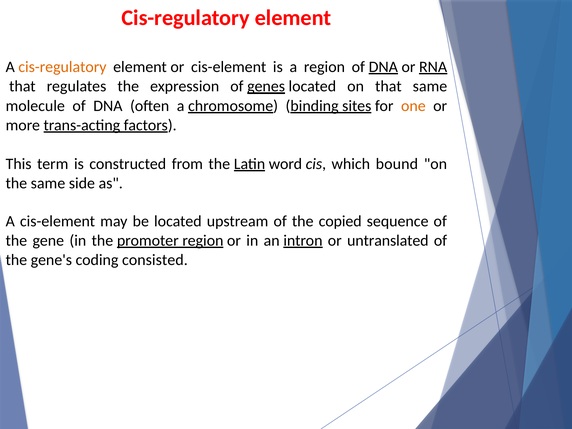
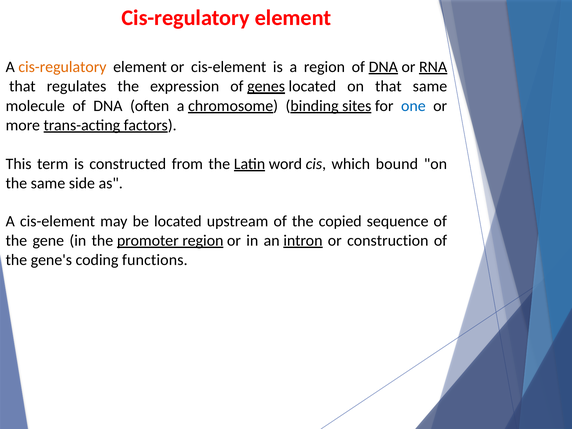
one colour: orange -> blue (413, 106)
untranslated: untranslated -> construction (388, 240)
consisted: consisted -> functions (155, 260)
